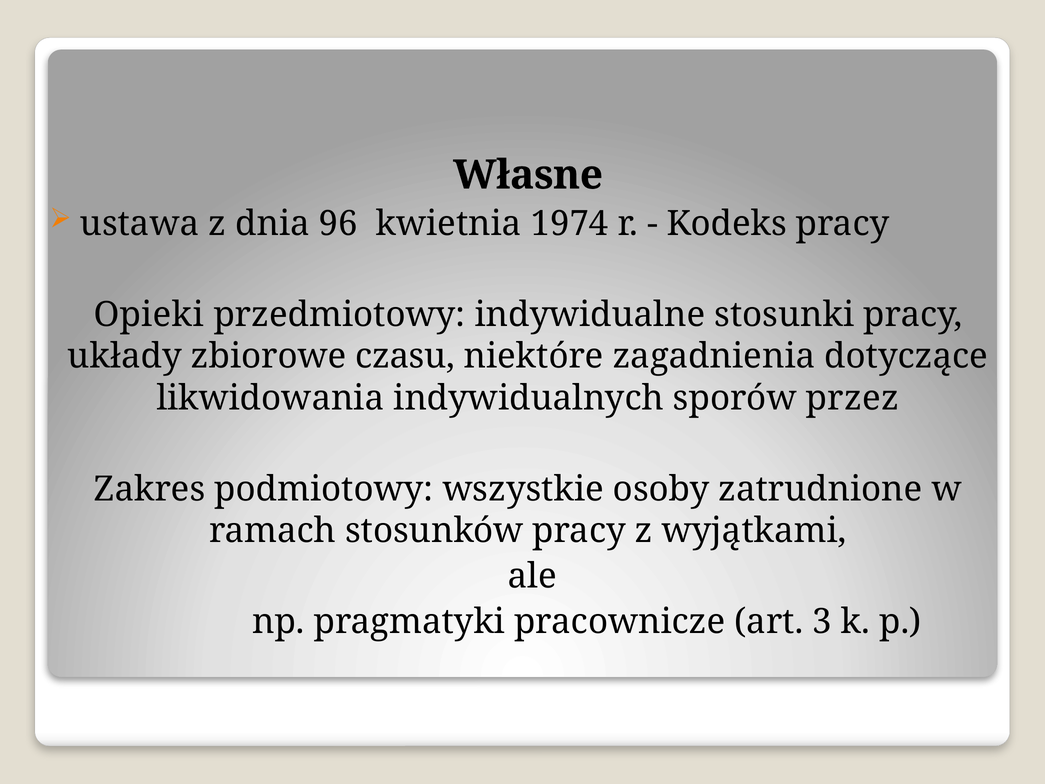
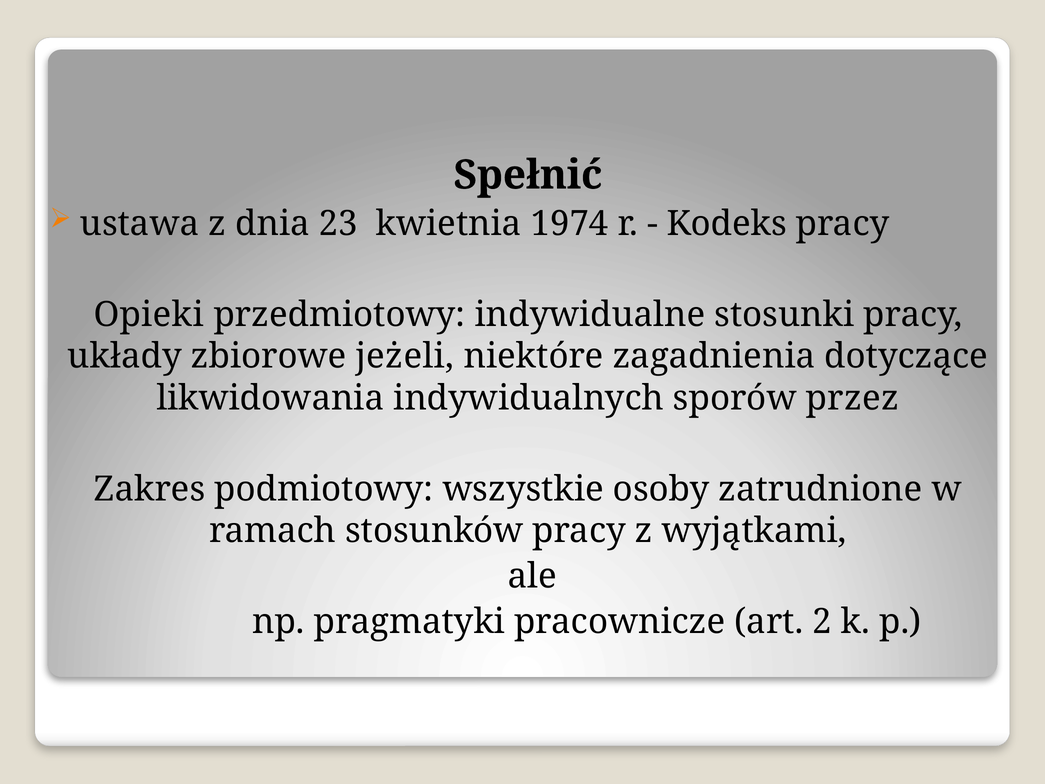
Własne: Własne -> Spełnić (528, 175)
96: 96 -> 23 (338, 224)
czasu: czasu -> jeżeli (405, 356)
3: 3 -> 2 (822, 622)
